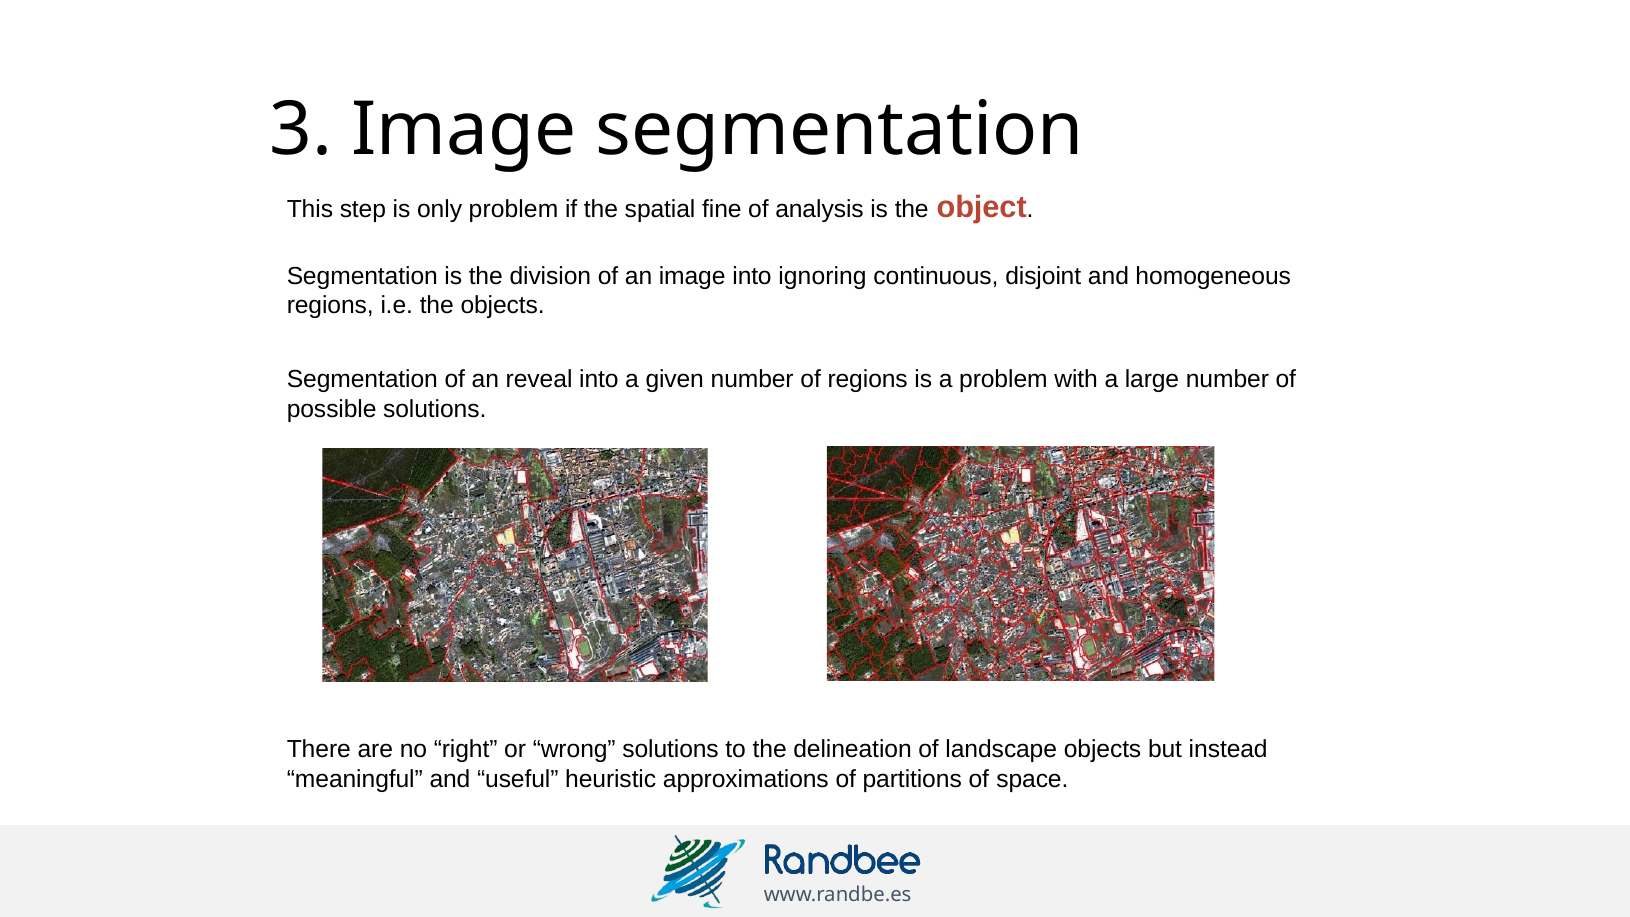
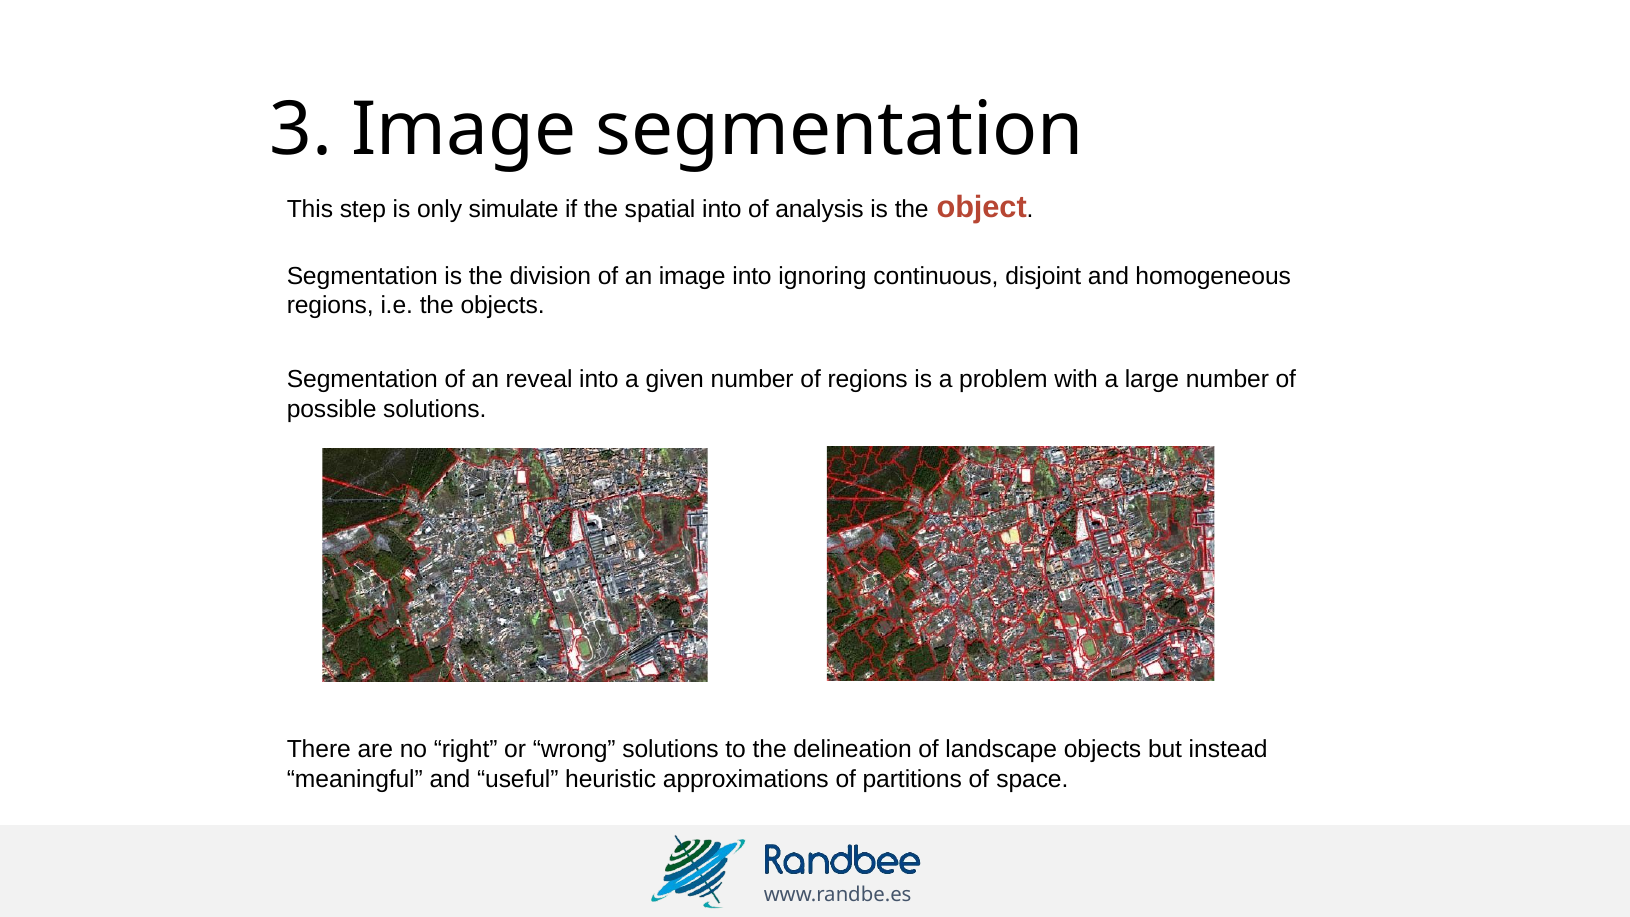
only problem: problem -> simulate (514, 209)
spatial fine: fine -> into (722, 209)
